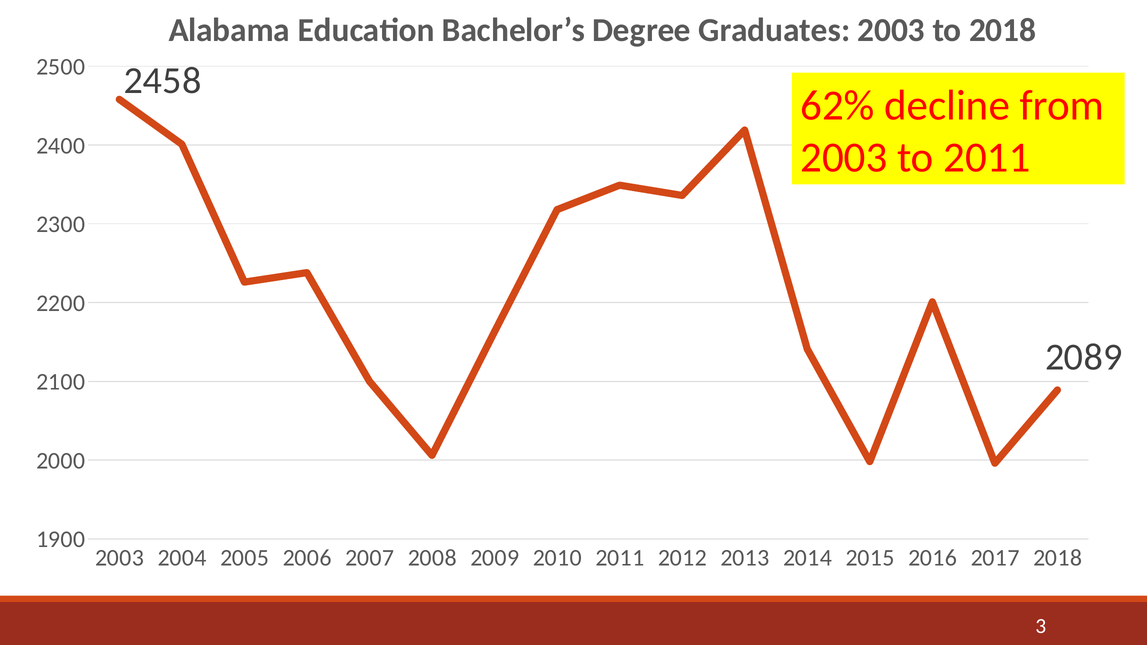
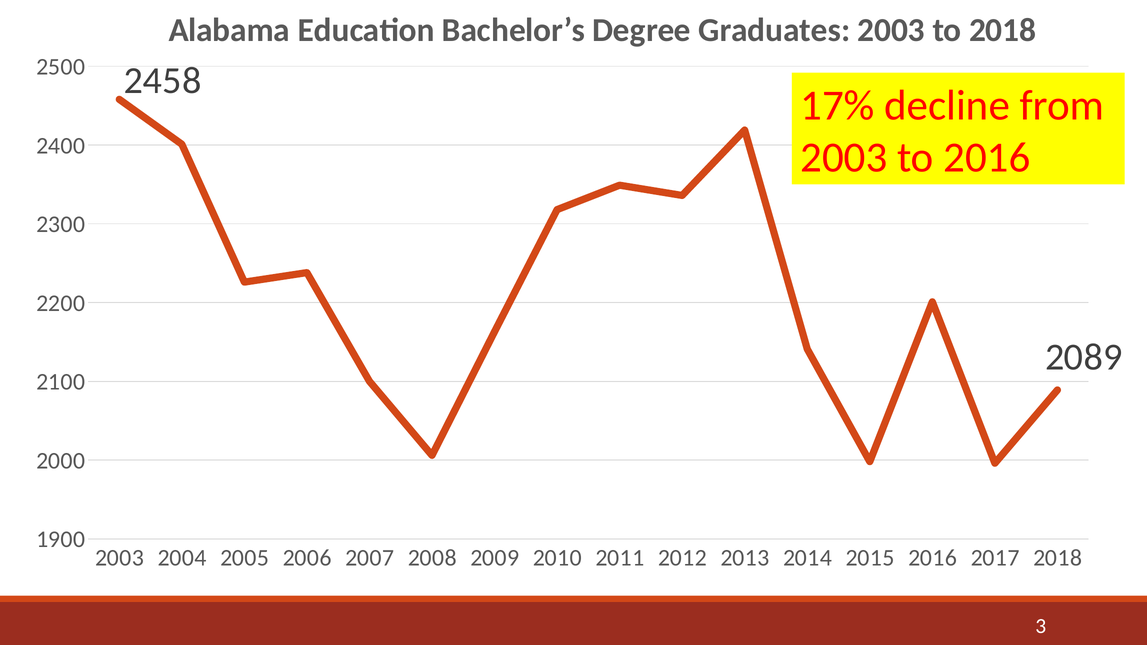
62%: 62% -> 17% (837, 106)
to 2011: 2011 -> 2016 (987, 157)
